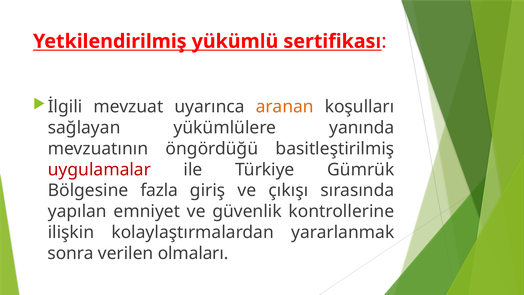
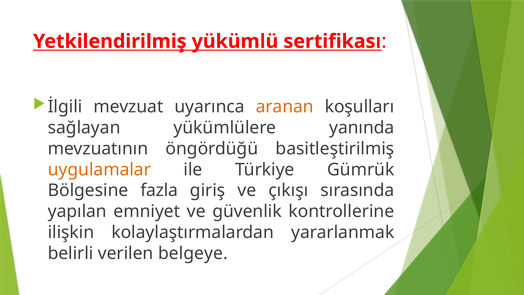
uygulamalar colour: red -> orange (99, 169)
sonra: sonra -> belirli (71, 253)
olmaları: olmaları -> belgeye (193, 253)
